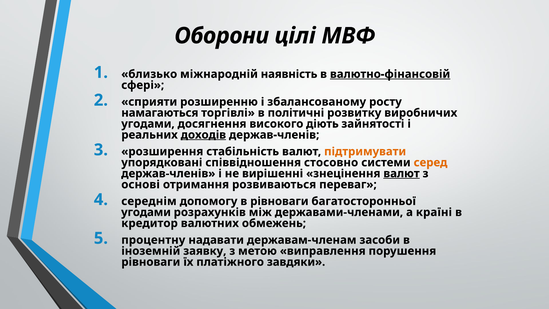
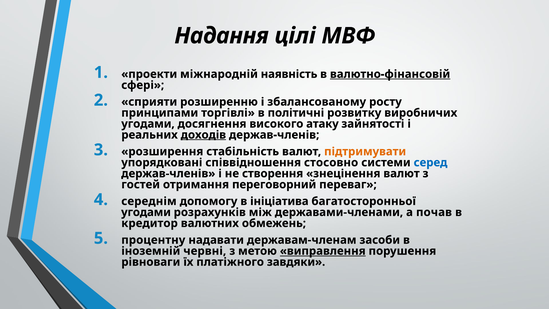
Оборони: Оборони -> Надання (222, 36)
близько: близько -> проекти (149, 74)
намагаються: намагаються -> принципами (160, 113)
діють: діють -> атаку (322, 124)
серед colour: orange -> blue (431, 162)
вирішенні: вирішенні -> створення (273, 173)
валют underline: present -> none (401, 173)
основі: основі -> гостей (141, 184)
розвиваються: розвиваються -> переговорний (274, 184)
в рівноваги: рівноваги -> ініціатива (279, 201)
країні: країні -> почав (434, 212)
заявку: заявку -> червні (205, 251)
виправлення underline: none -> present (323, 251)
